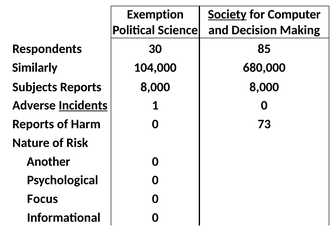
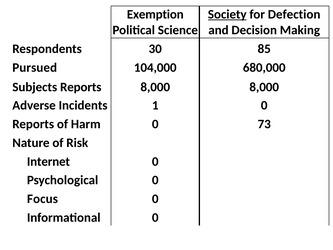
Computer: Computer -> Defection (294, 14)
Similarly: Similarly -> Pursued (35, 68)
Incidents underline: present -> none (83, 105)
Another: Another -> Internet (48, 161)
